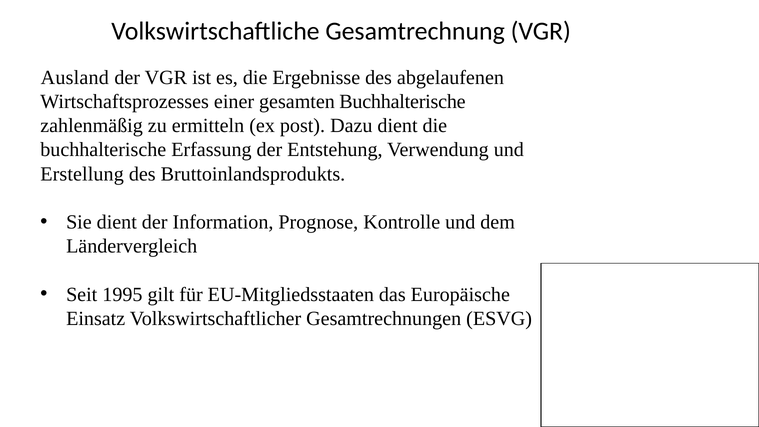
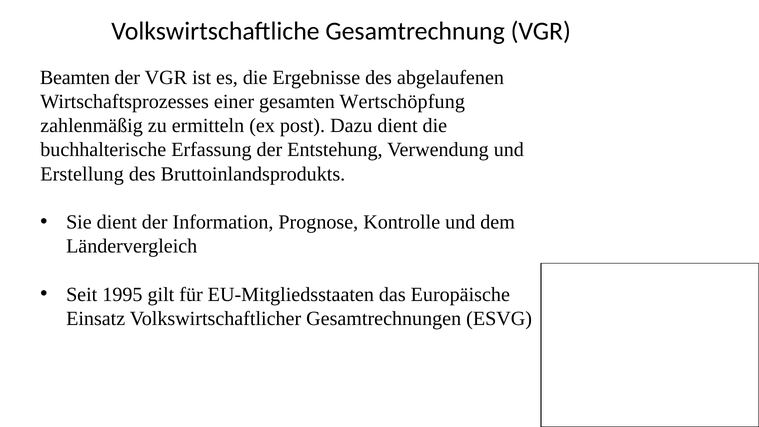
Ausland: Ausland -> Beamten (75, 78)
gesamten Buchhalterische: Buchhalterische -> Wertschöpfung (402, 102)
